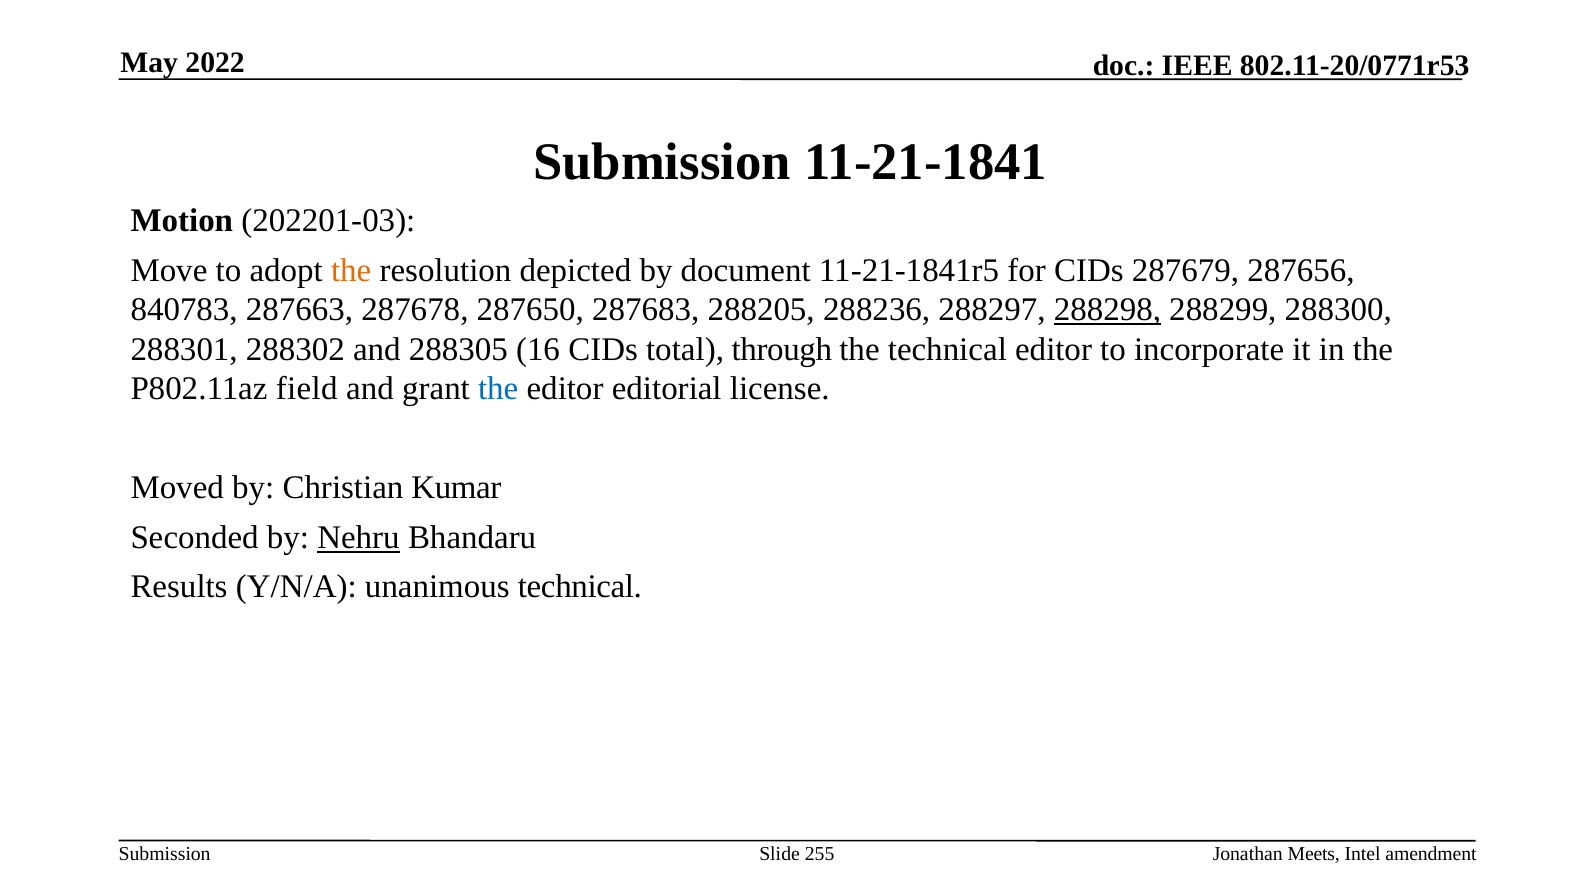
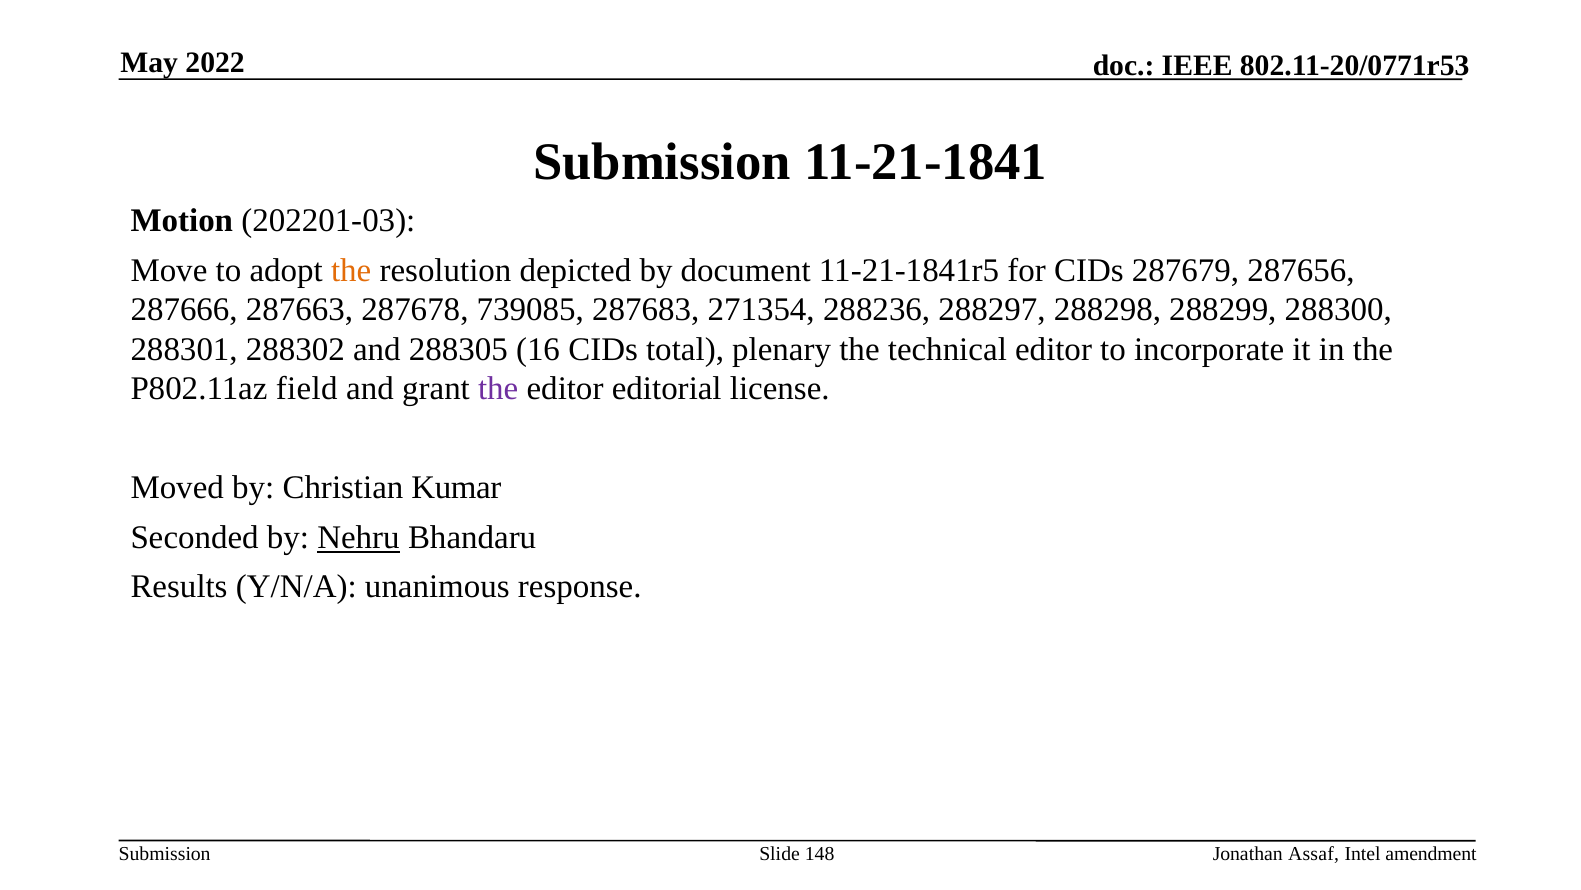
840783: 840783 -> 287666 (184, 310)
287650: 287650 -> 739085 (530, 310)
288205: 288205 -> 271354 (761, 310)
288298 underline: present -> none (1107, 310)
through: through -> plenary (782, 349)
the colour: blue -> purple (498, 389)
unanimous technical: technical -> response (580, 586)
255: 255 -> 148 (820, 853)
Meets: Meets -> Assaf (1314, 853)
